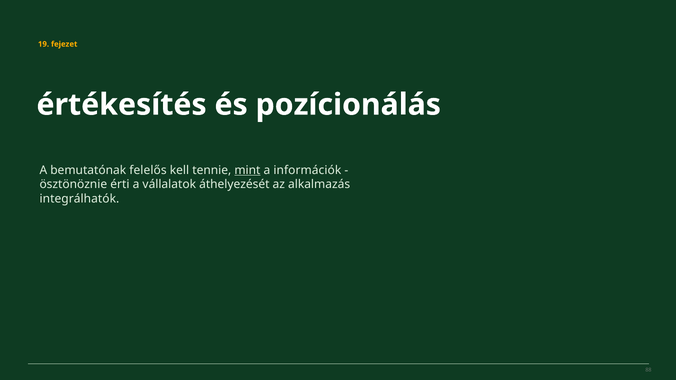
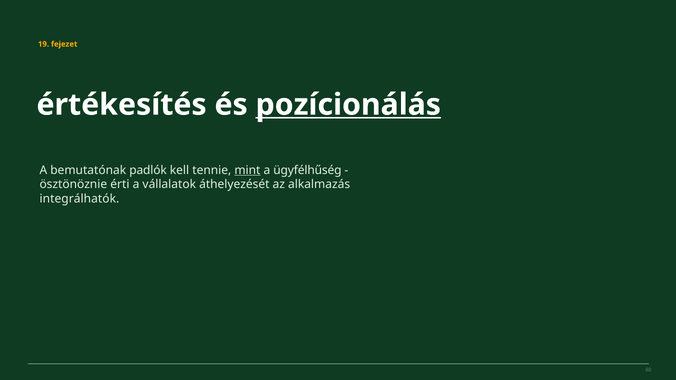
pozícionálás underline: none -> present (348, 105)
felelős: felelős -> padlók (148, 170)
információk: információk -> ügyfélhűség (307, 170)
